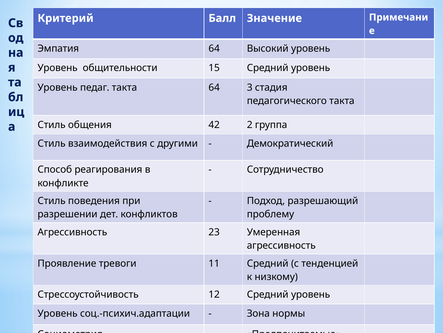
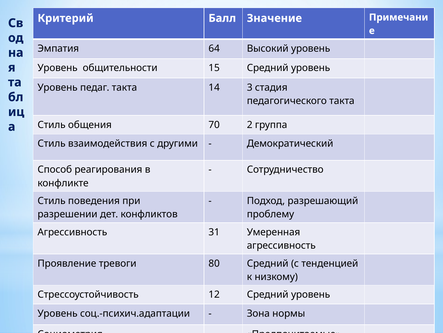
такта 64: 64 -> 14 (214, 87)
42: 42 -> 70 (214, 124)
23: 23 -> 31 (214, 232)
11: 11 -> 80 (214, 263)
